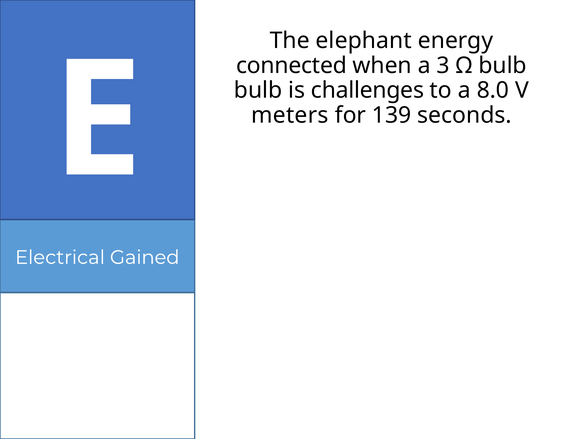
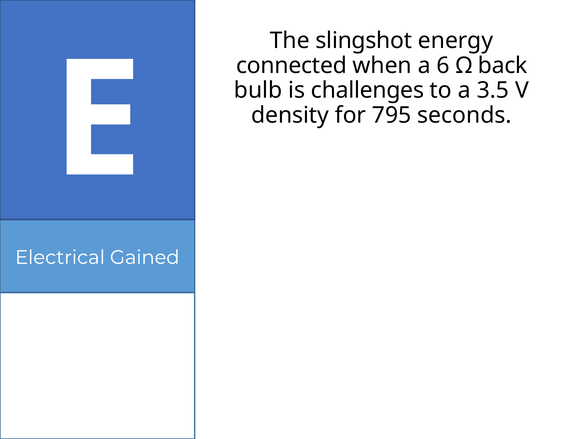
elephant: elephant -> slingshot (364, 41)
3: 3 -> 6 (443, 66)
Ω bulb: bulb -> back (503, 66)
8.0: 8.0 -> 3.5 (493, 90)
meters: meters -> density (290, 115)
139: 139 -> 795 (392, 115)
